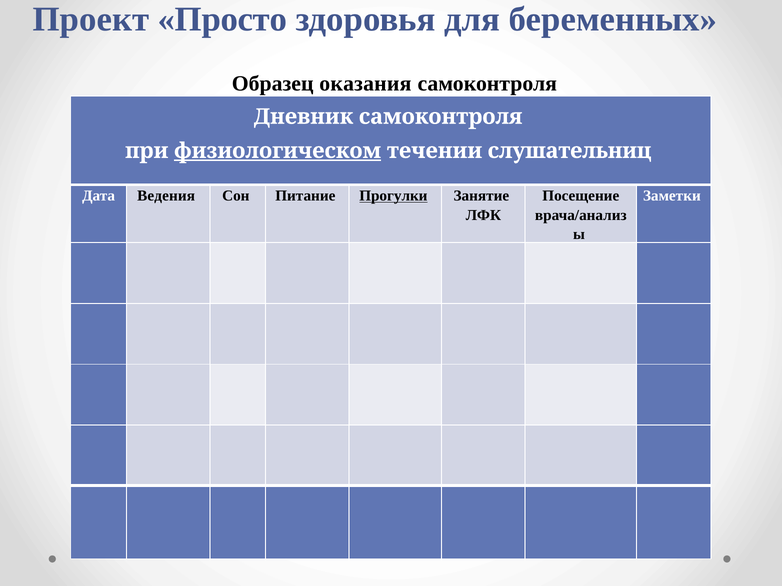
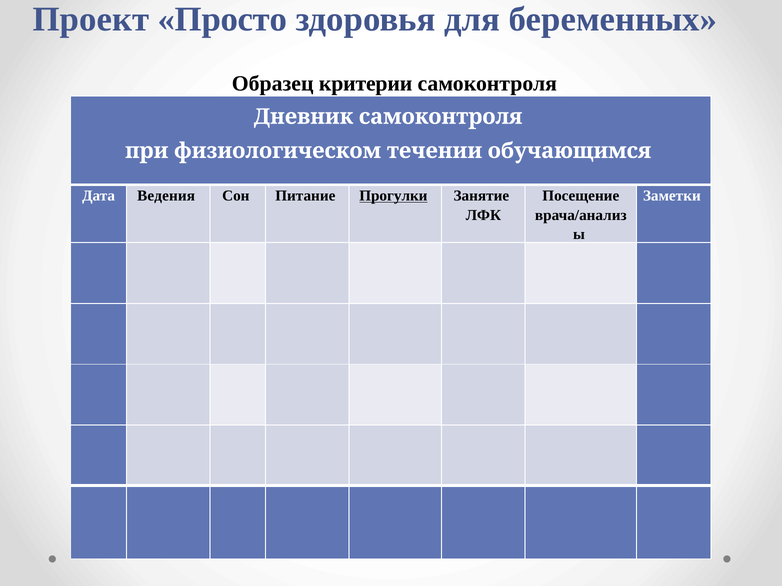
оказания: оказания -> критерии (366, 84)
физиологическом underline: present -> none (278, 151)
слушательниц: слушательниц -> обучающимся (569, 151)
